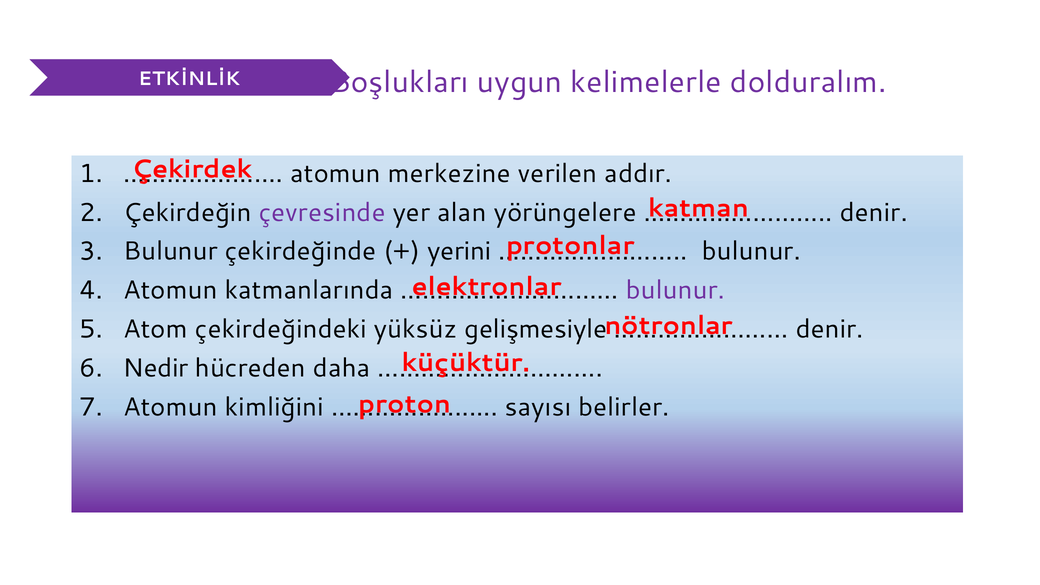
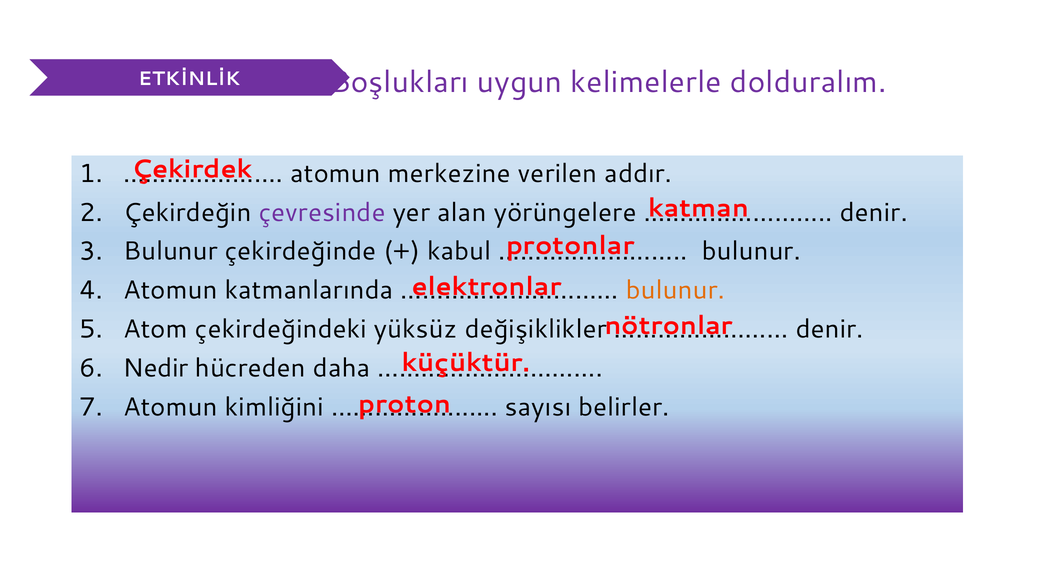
yerini: yerini -> kabul (459, 251)
bulunur colour: purple -> orange (675, 290)
gelişmesiyle: gelişmesiyle -> değişiklikler (536, 329)
